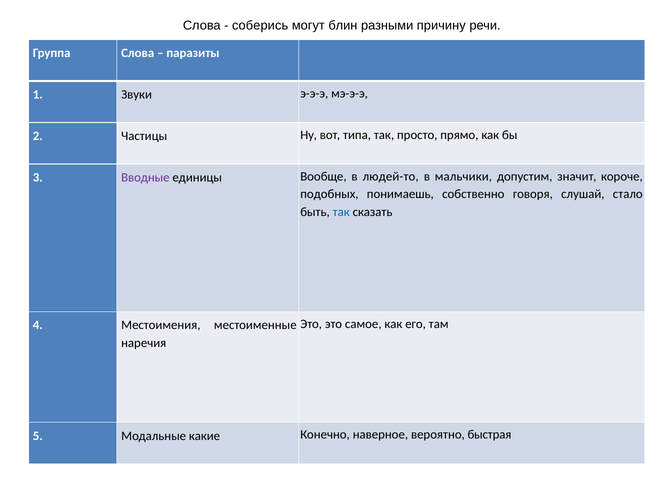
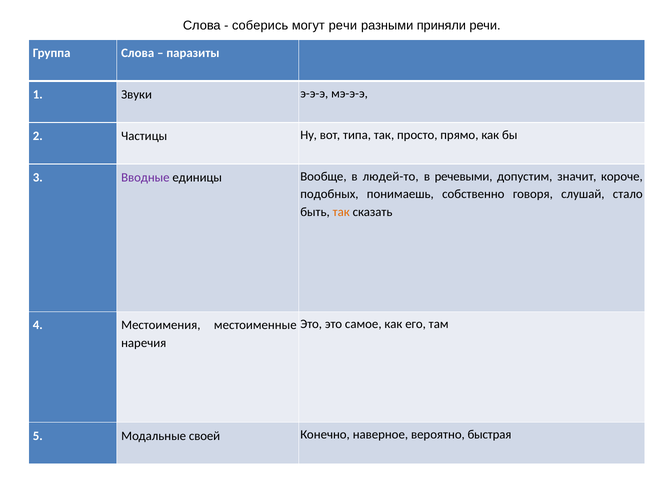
могут блин: блин -> речи (343, 26)
причину: причину -> приняли (441, 26)
мальчики: мальчики -> речевыми (464, 177)
так colour: blue -> orange (341, 212)
какие: какие -> своей (205, 436)
